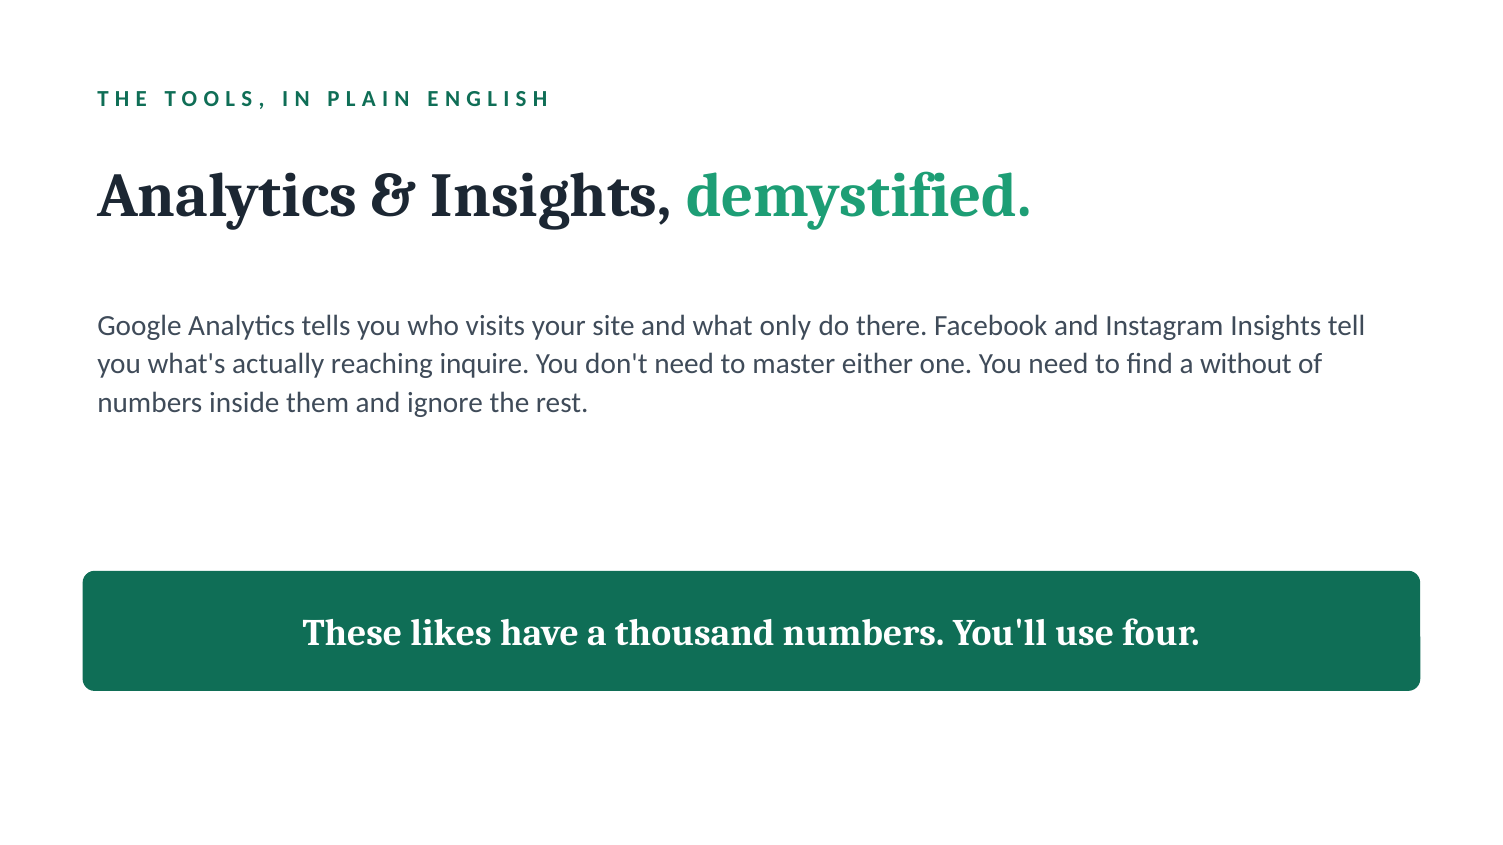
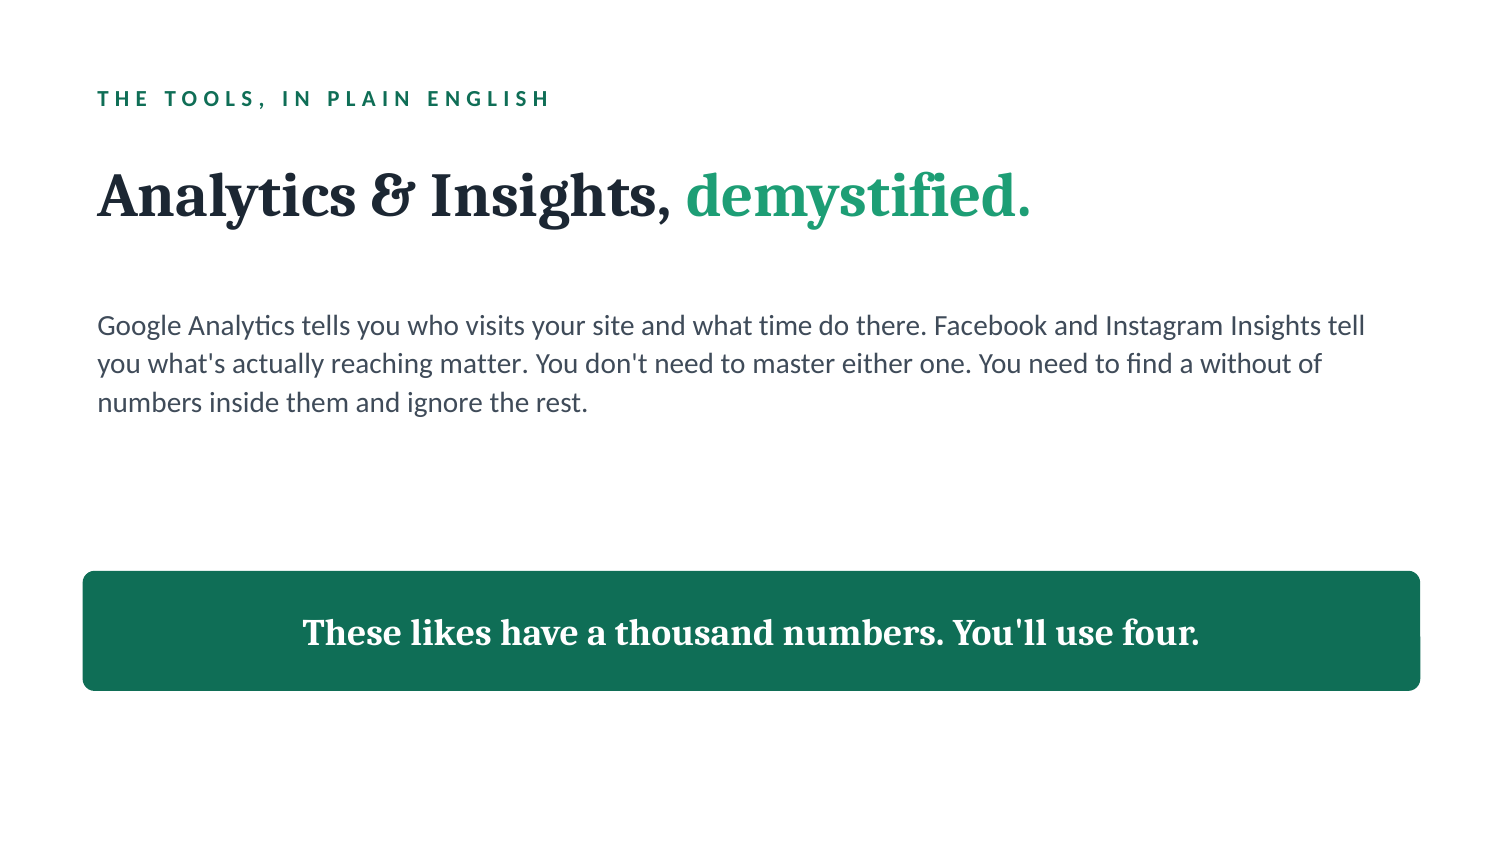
only: only -> time (786, 326)
inquire: inquire -> matter (484, 364)
